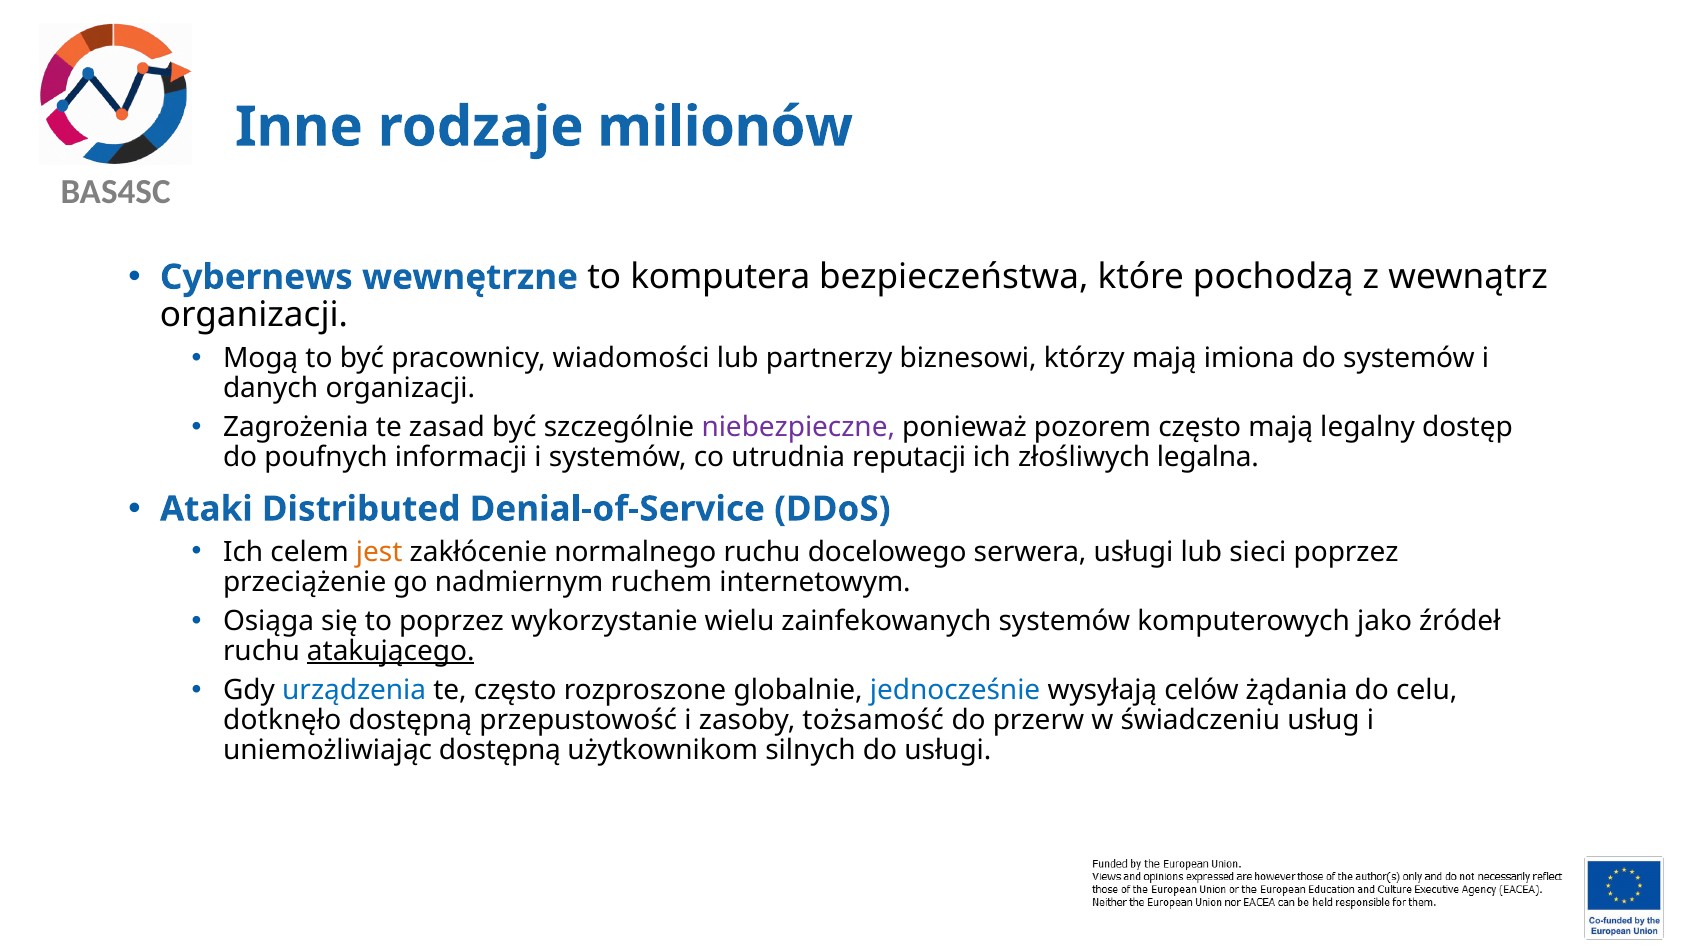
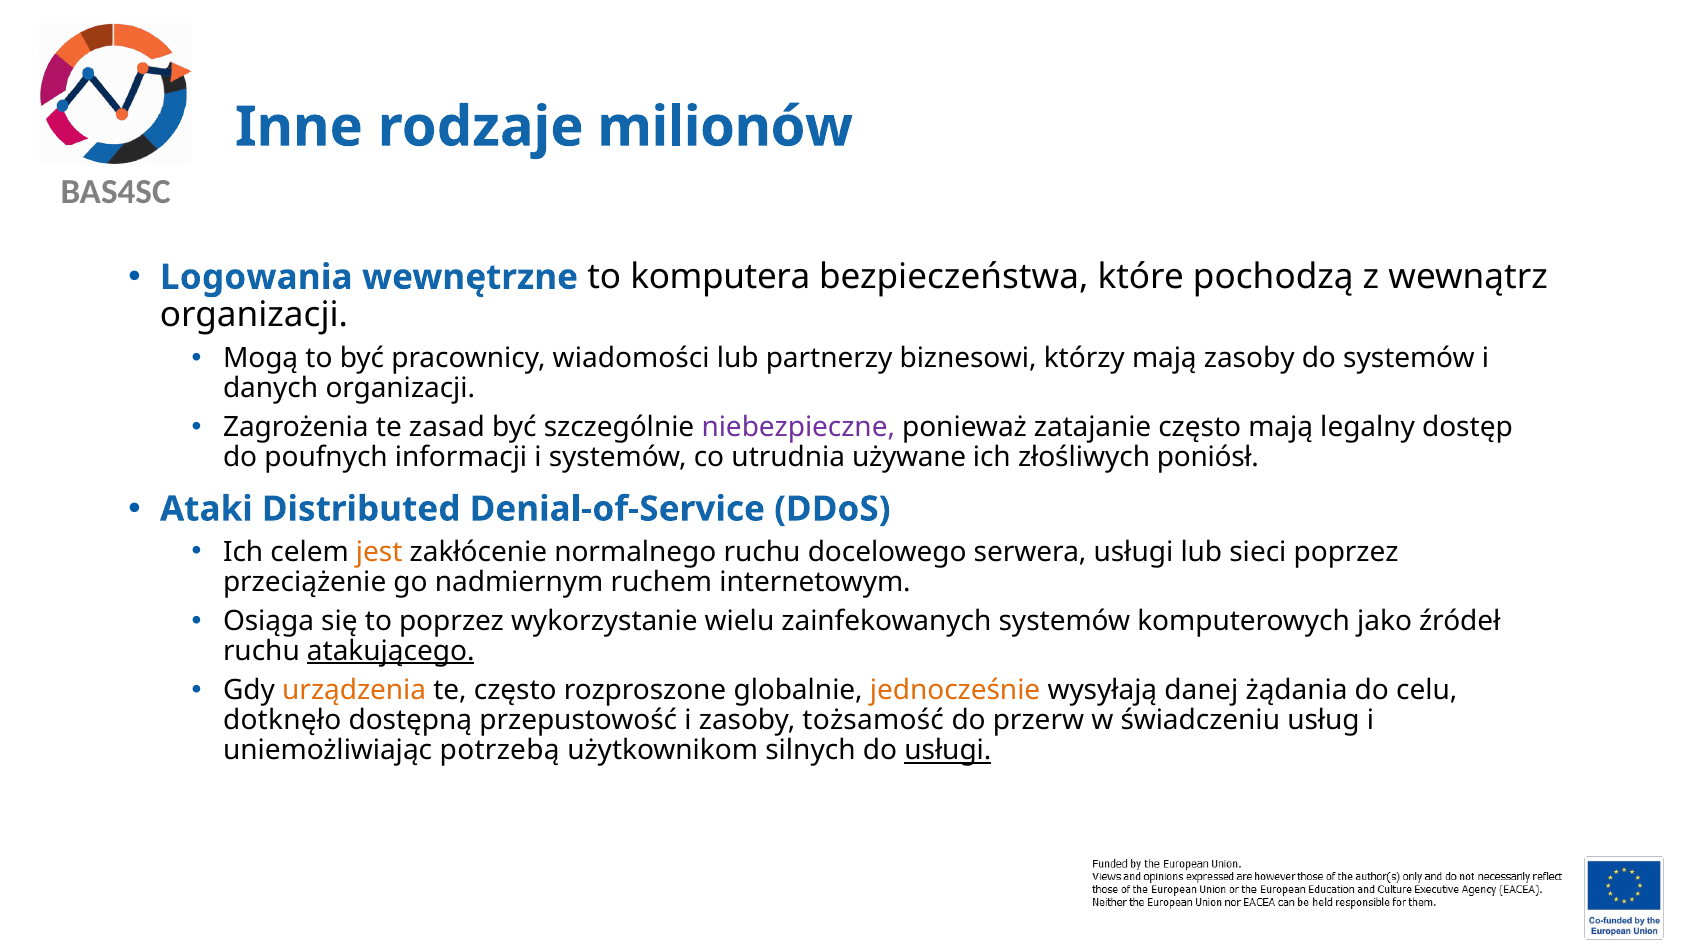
Cybernews: Cybernews -> Logowania (256, 277)
mają imiona: imiona -> zasoby (1249, 358)
pozorem: pozorem -> zatajanie (1093, 427)
reputacji: reputacji -> używane (909, 458)
legalna: legalna -> poniósł (1208, 458)
urządzenia colour: blue -> orange (354, 690)
jednocześnie colour: blue -> orange (955, 690)
celów: celów -> danej (1201, 690)
uniemożliwiając dostępną: dostępną -> potrzebą (500, 751)
usługi underline: none -> present (948, 751)
